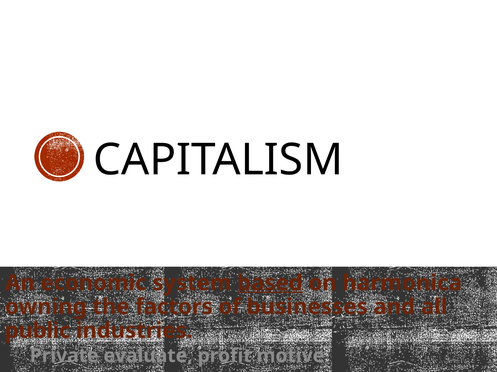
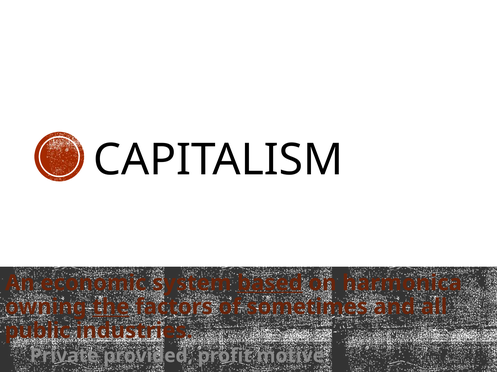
the underline: none -> present (111, 307)
businesses: businesses -> sometimes (307, 307)
evaluate: evaluate -> provided (148, 356)
